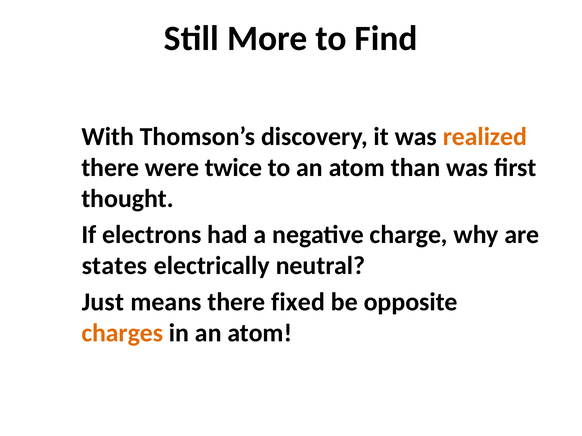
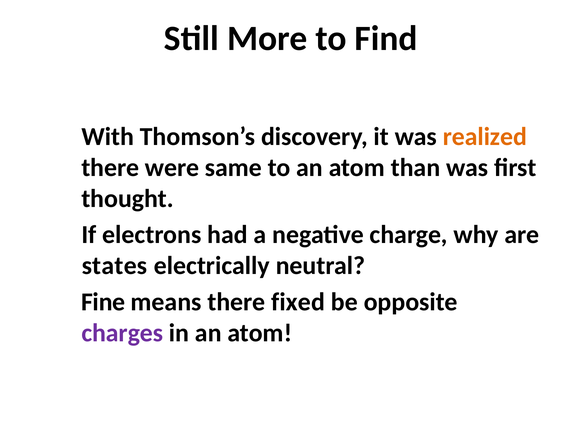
twice: twice -> same (233, 168)
Just: Just -> Fine (103, 302)
charges colour: orange -> purple (122, 333)
